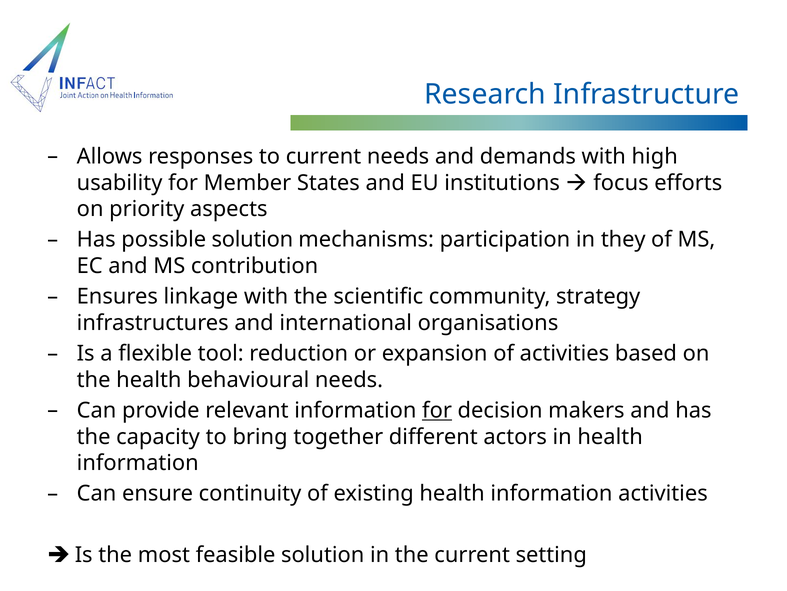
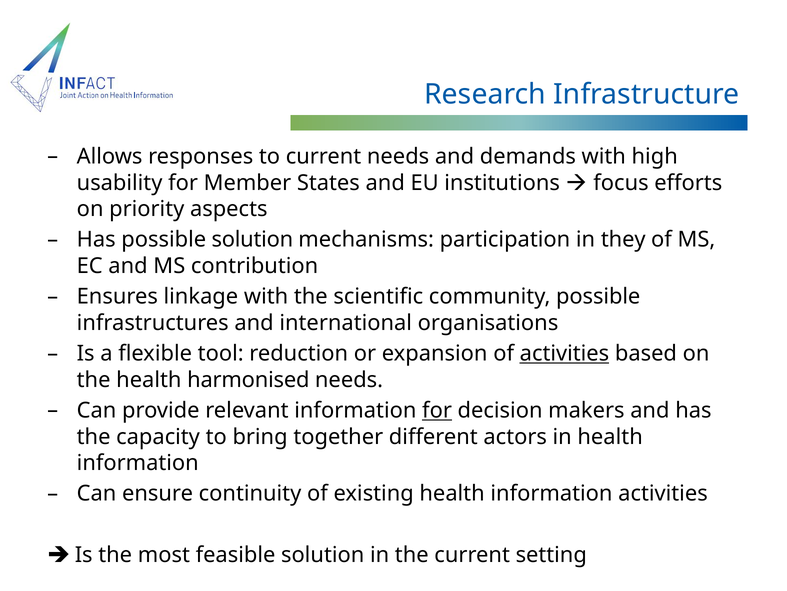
community strategy: strategy -> possible (598, 296)
activities underline: none -> present (564, 353)
behavioural: behavioural -> harmonised (248, 379)
